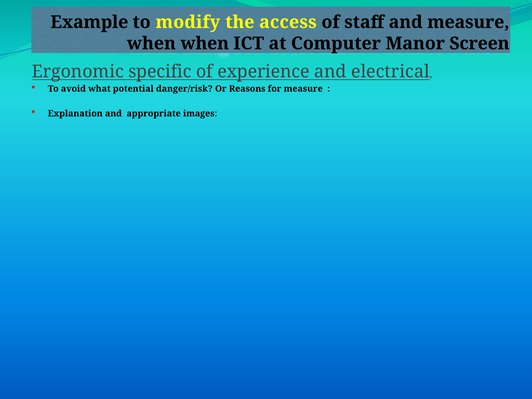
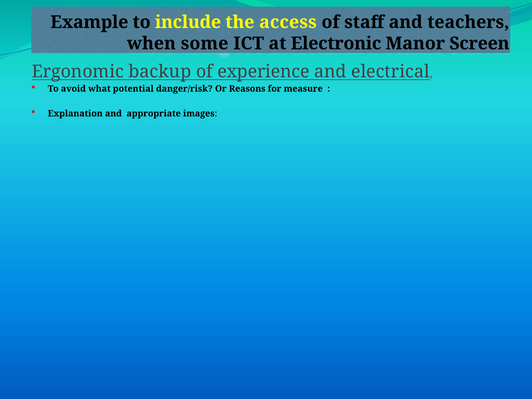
modify: modify -> include (188, 22)
and measure: measure -> teachers (468, 22)
when when: when -> some (205, 43)
Computer: Computer -> Electronic (336, 43)
specific: specific -> backup (160, 72)
